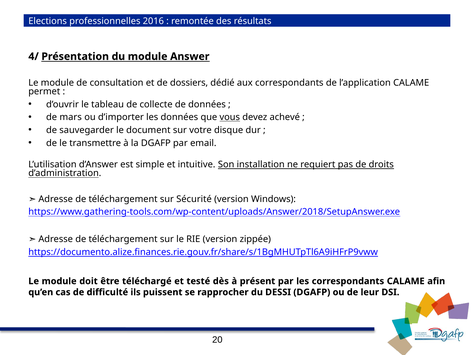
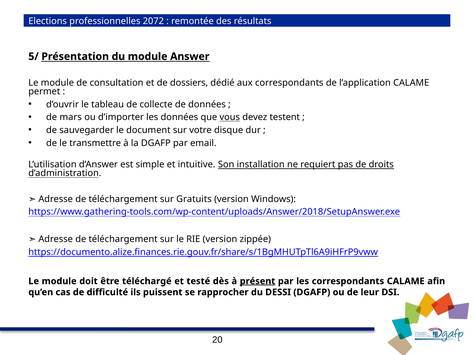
2016: 2016 -> 2072 (153, 21)
4/: 4/ -> 5/ (34, 57)
achevé: achevé -> testent (285, 117)
Sécurité: Sécurité -> Gratuits (194, 199)
présent underline: none -> present (258, 282)
